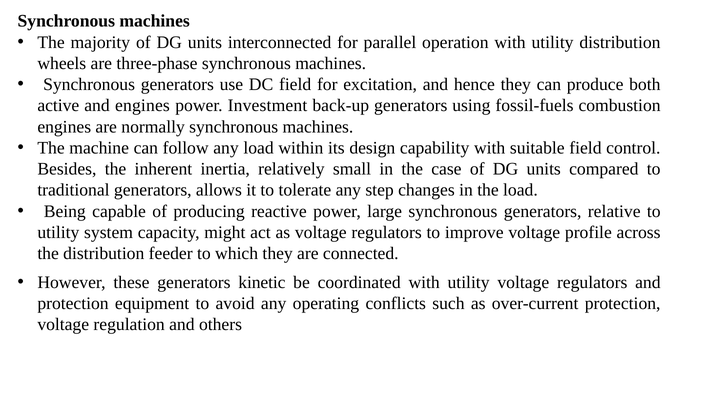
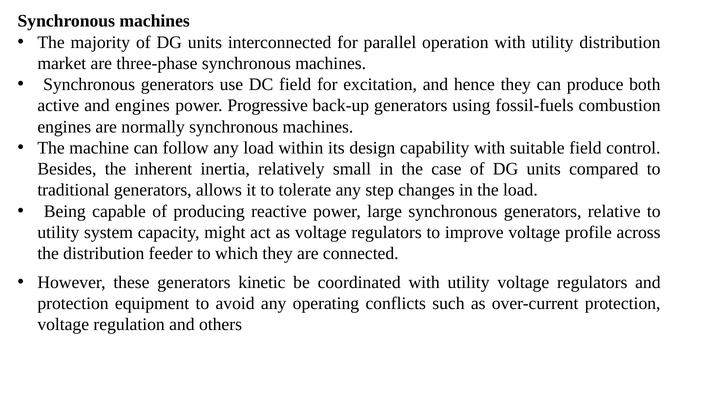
wheels: wheels -> market (62, 63)
Investment: Investment -> Progressive (268, 106)
